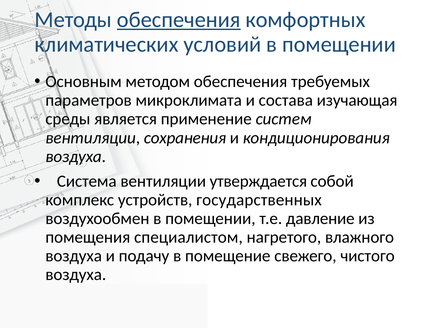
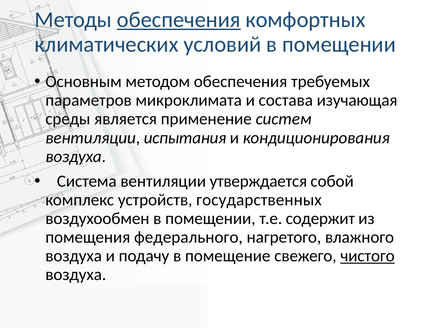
сохранения: сохранения -> испытания (185, 138)
давление: давление -> содержит (320, 218)
специалистом: специалистом -> федерального (188, 237)
чистого underline: none -> present (368, 256)
